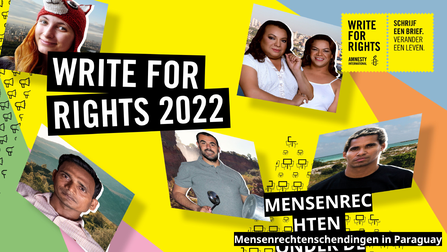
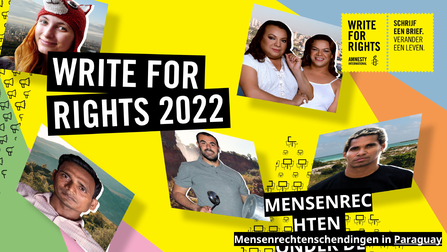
Paraguay underline: none -> present (418, 239)
